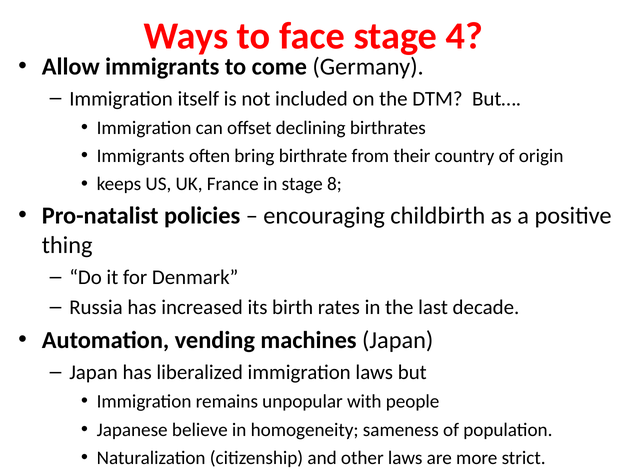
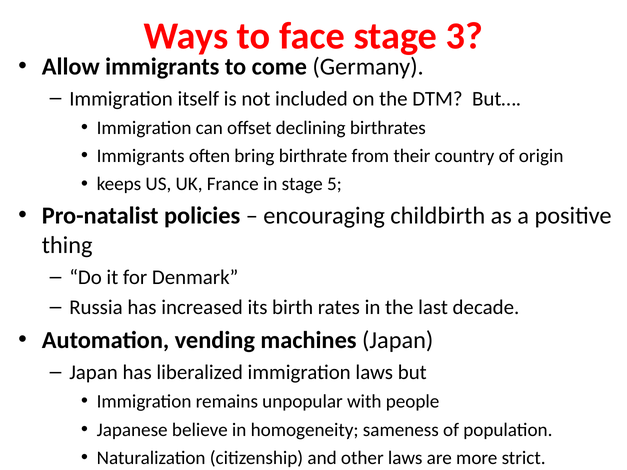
4: 4 -> 3 (464, 36)
8: 8 -> 5 (334, 184)
